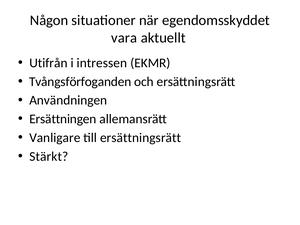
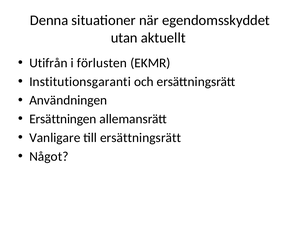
Någon: Någon -> Denna (49, 20)
vara: vara -> utan (124, 38)
intressen: intressen -> förlusten (102, 63)
Tvångsförfoganden: Tvångsförfoganden -> Institutionsgaranti (80, 82)
Stärkt: Stärkt -> Något (49, 156)
